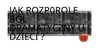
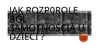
DRAMATYCZNY: DRAMATYCZNY -> SAMOTNOŚCIĄ (42, 28)
